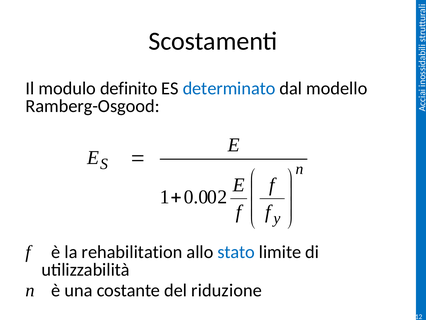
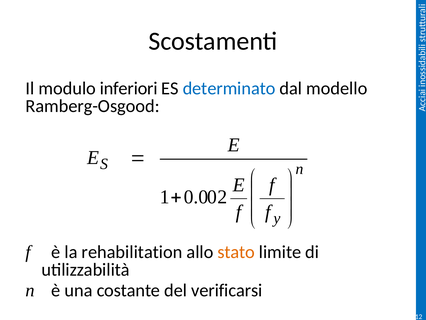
definito: definito -> inferiori (129, 88)
stato colour: blue -> orange (236, 252)
riduzione: riduzione -> verificarsi (227, 290)
